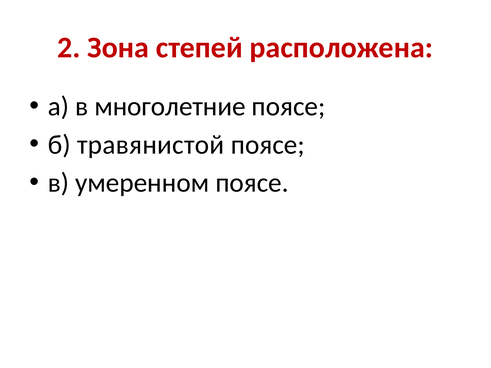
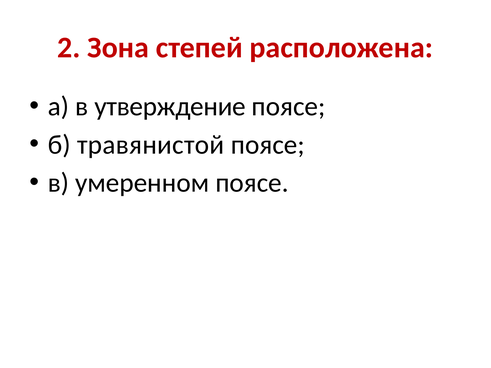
многолетние: многолетние -> утверждение (170, 107)
